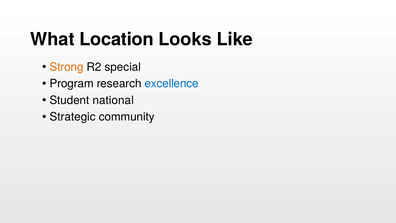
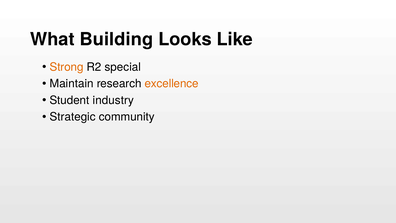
Location: Location -> Building (116, 39)
Program: Program -> Maintain (72, 84)
excellence colour: blue -> orange (172, 84)
national: national -> industry (113, 100)
